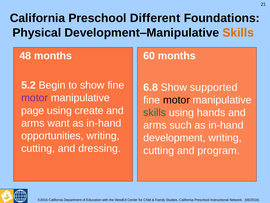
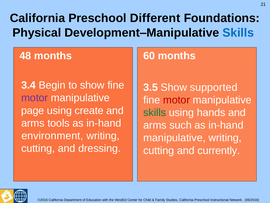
Skills colour: orange -> blue (238, 33)
5.2: 5.2 -> 3.4 (29, 85)
6.8: 6.8 -> 3.5 (151, 87)
motor colour: black -> red (177, 100)
want: want -> tools (59, 123)
opportunities: opportunities -> environment (52, 135)
development: development -> manipulative (174, 138)
program: program -> currently (219, 150)
